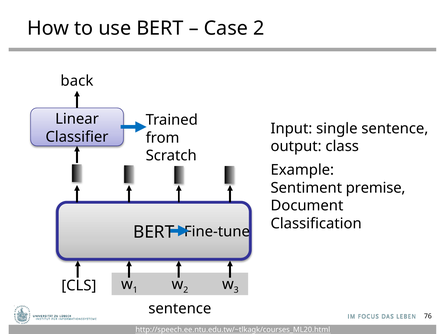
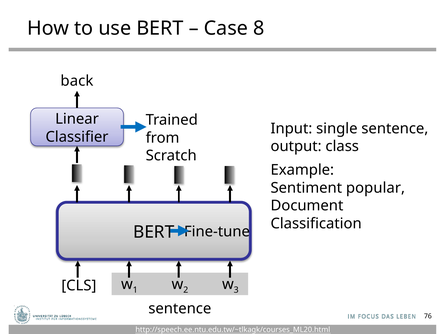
Case 2: 2 -> 8 (259, 28)
premise: premise -> popular (375, 188)
